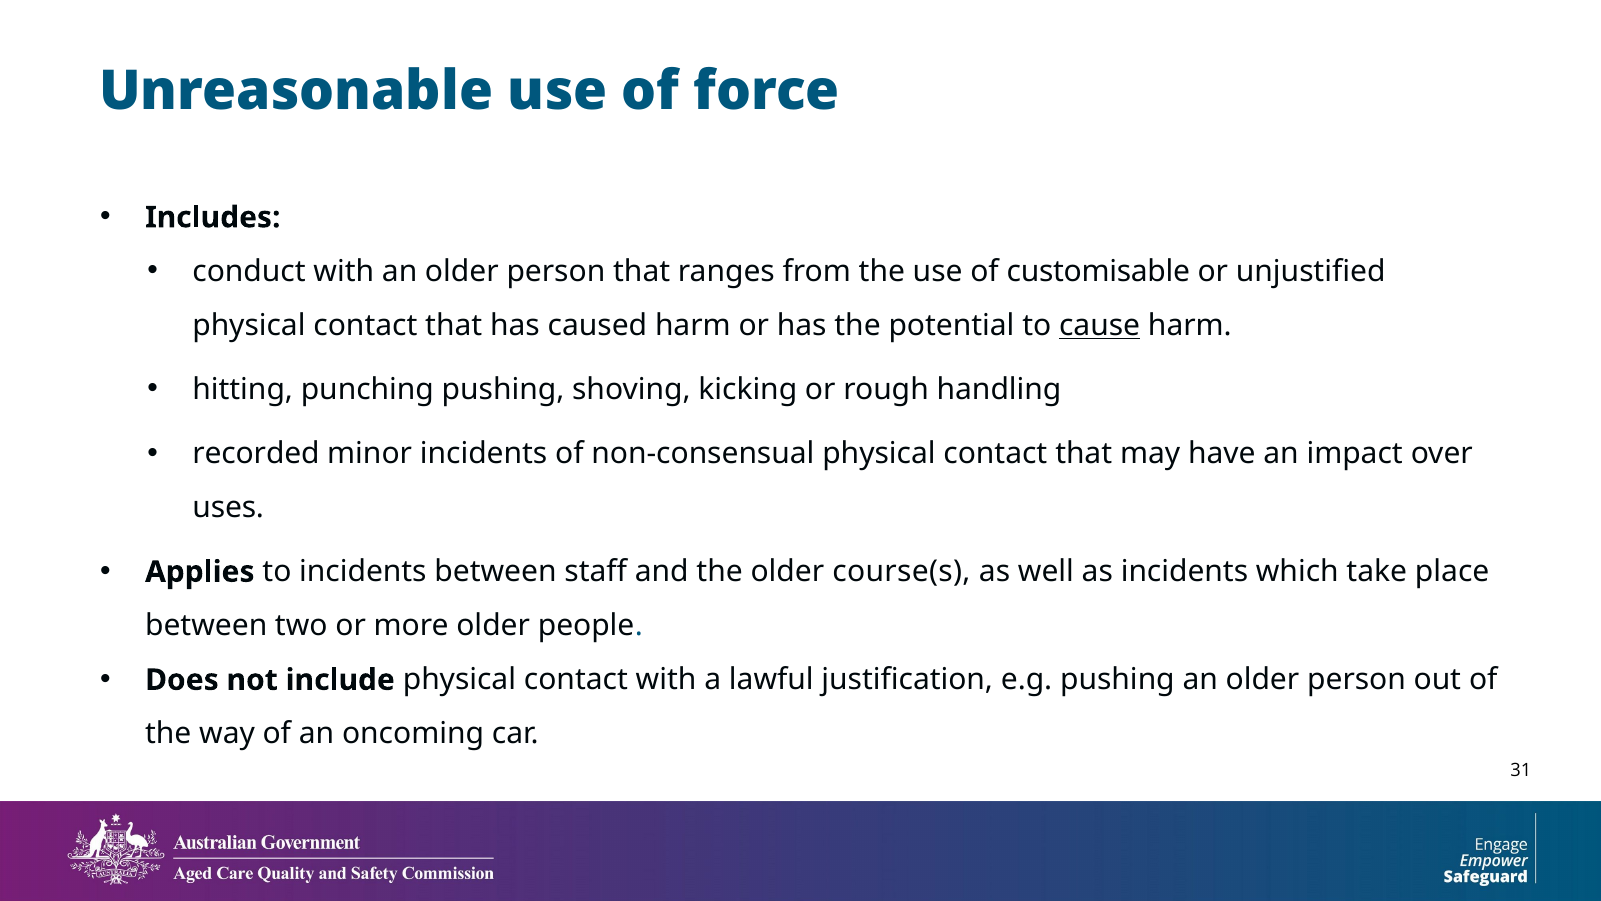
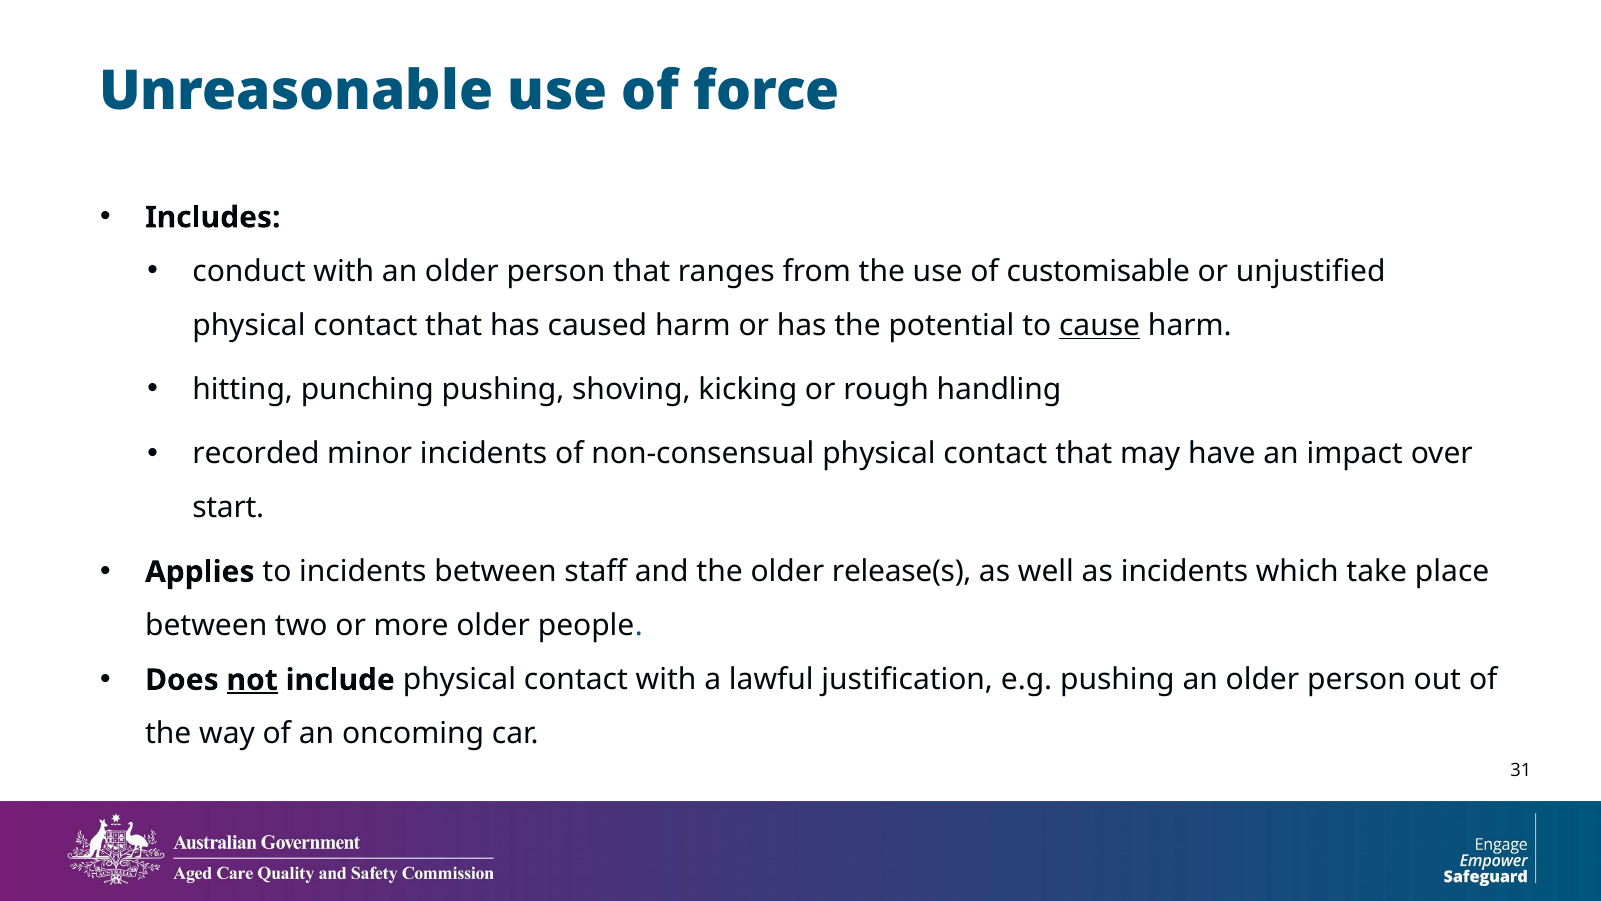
uses: uses -> start (228, 508)
course(s: course(s -> release(s (902, 572)
not underline: none -> present (252, 680)
